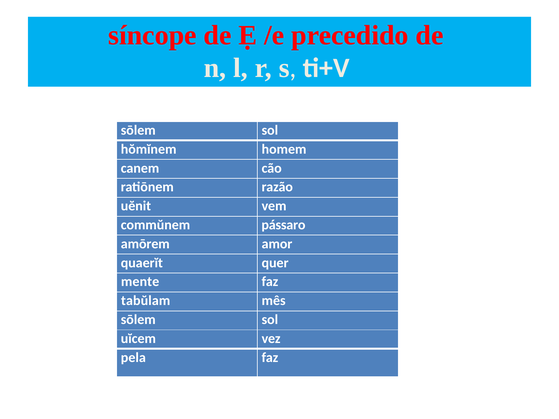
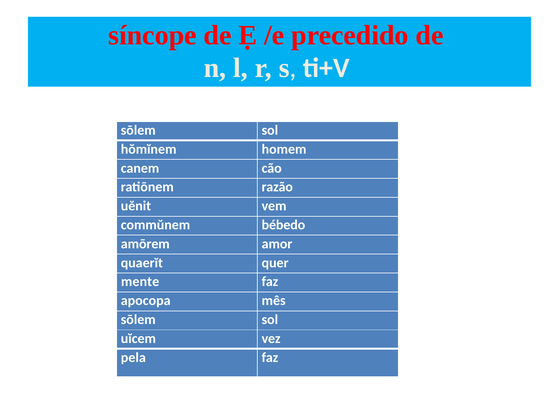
pássaro: pássaro -> bébedo (283, 225)
tabŭlam: tabŭlam -> apocopa (146, 301)
